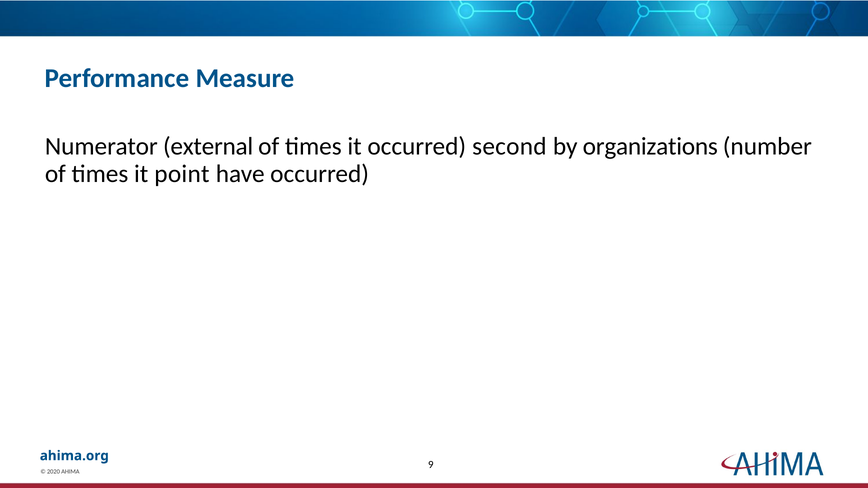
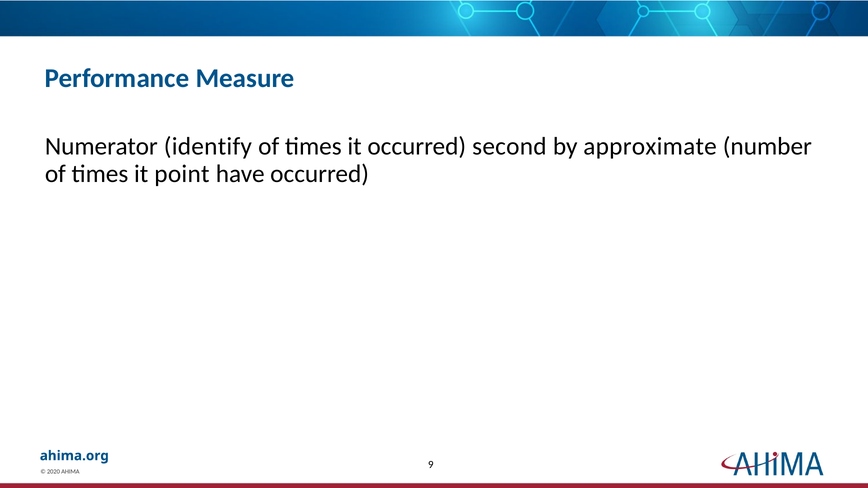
external: external -> identify (208, 147)
organizations: organizations -> approximate (650, 147)
